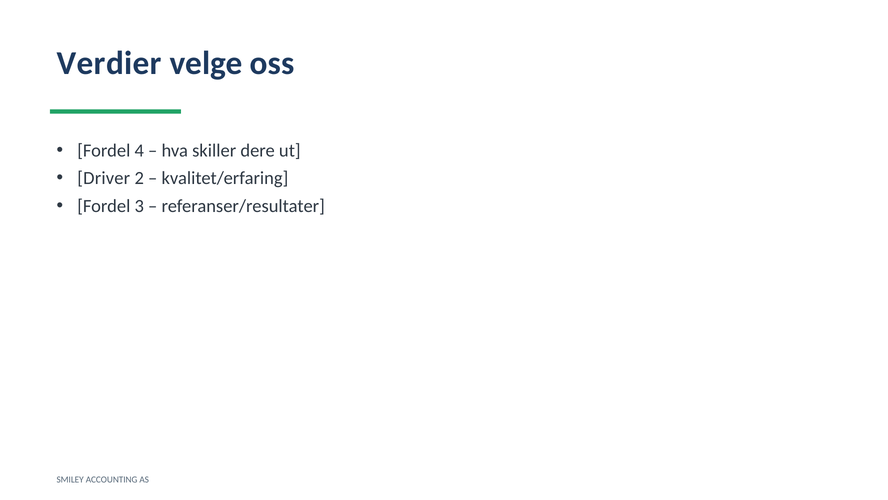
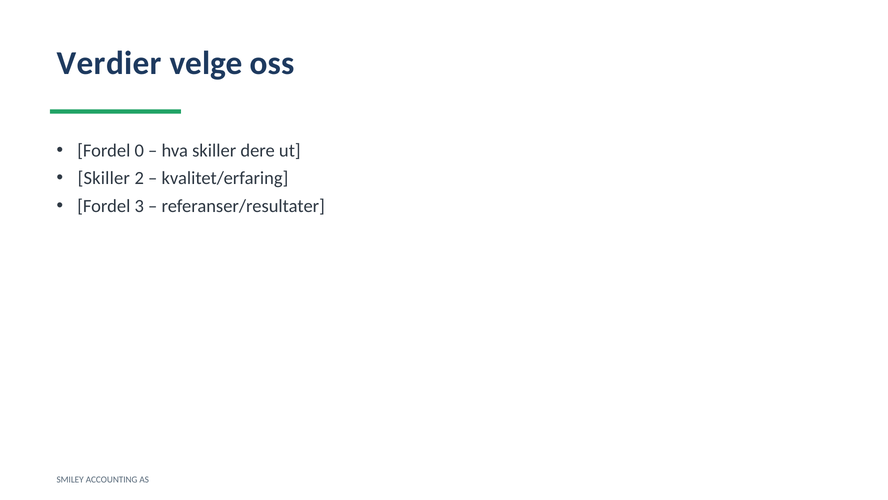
4: 4 -> 0 (139, 150)
Driver: Driver -> Skiller (104, 178)
